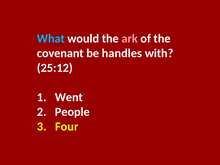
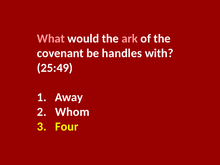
What colour: light blue -> pink (51, 39)
25:12: 25:12 -> 25:49 (55, 68)
Went: Went -> Away (69, 97)
People: People -> Whom (72, 112)
